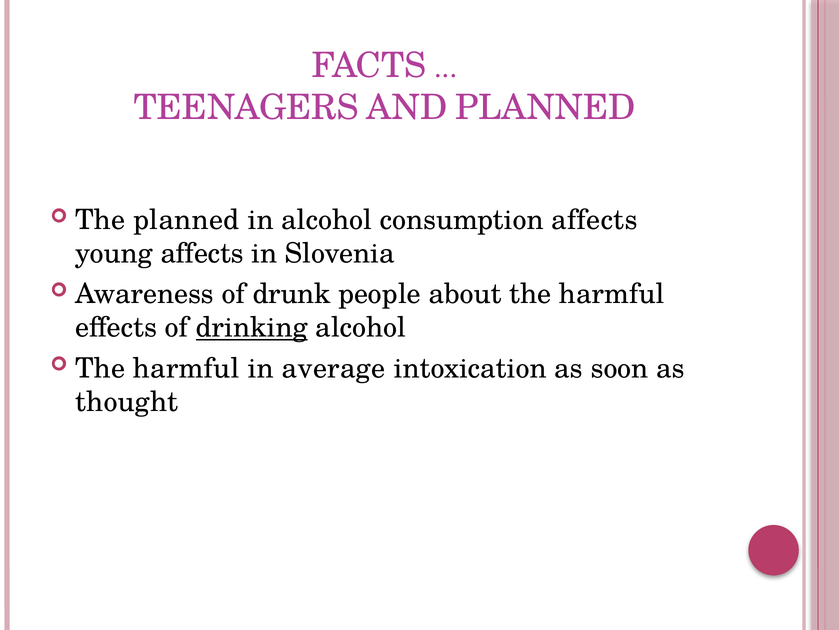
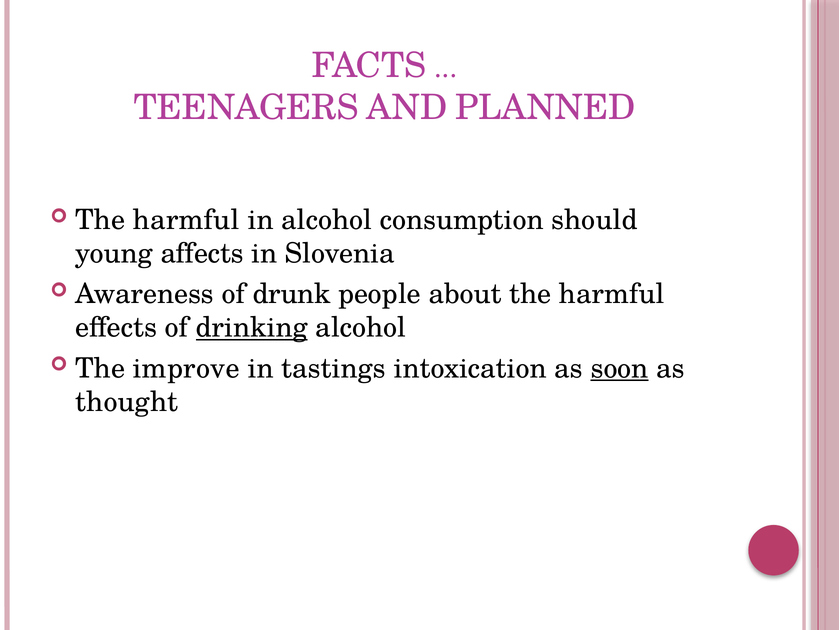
planned: planned -> harmful (186, 220)
consumption affects: affects -> should (594, 220)
harmful: harmful -> improve (186, 368)
average: average -> tastings (334, 368)
soon underline: none -> present (620, 368)
